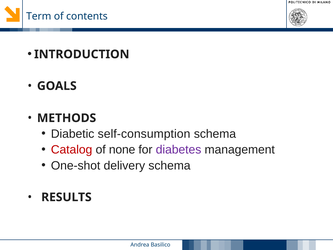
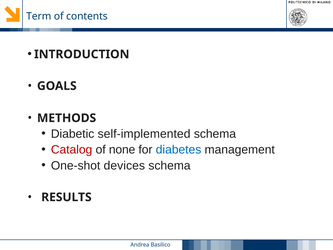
self-consumption: self-consumption -> self-implemented (144, 134)
diabetes colour: purple -> blue (179, 150)
delivery: delivery -> devices (124, 165)
